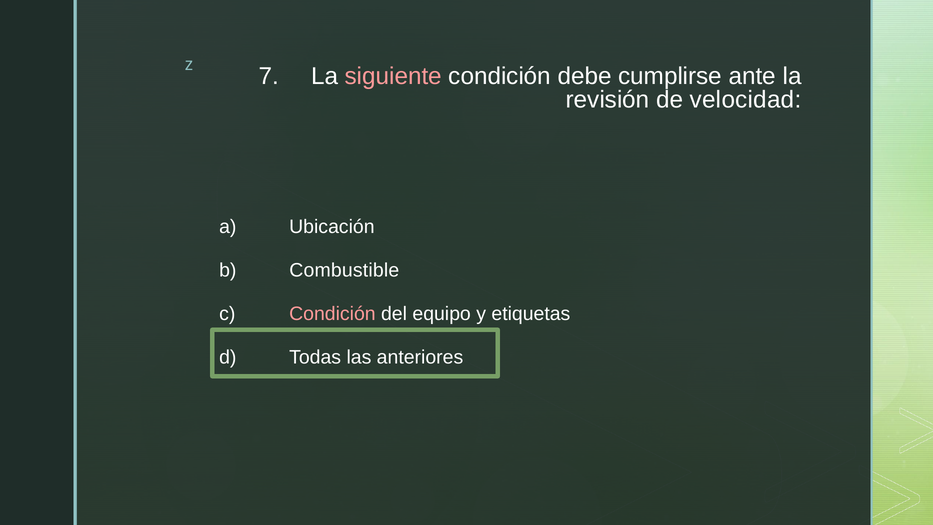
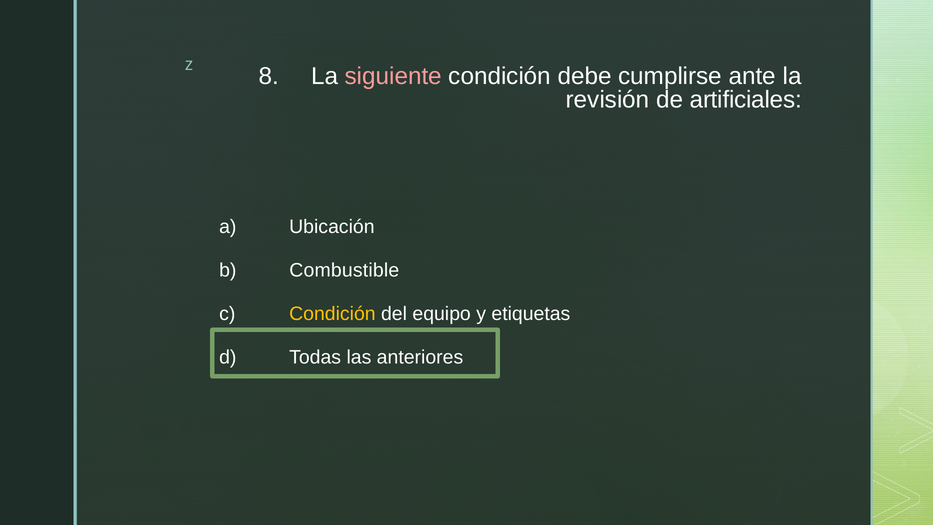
7: 7 -> 8 (269, 76)
velocidad: velocidad -> artificiales (746, 100)
Condición colour: pink -> yellow (332, 314)
